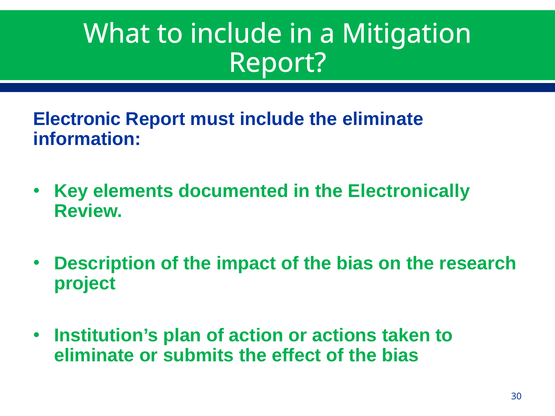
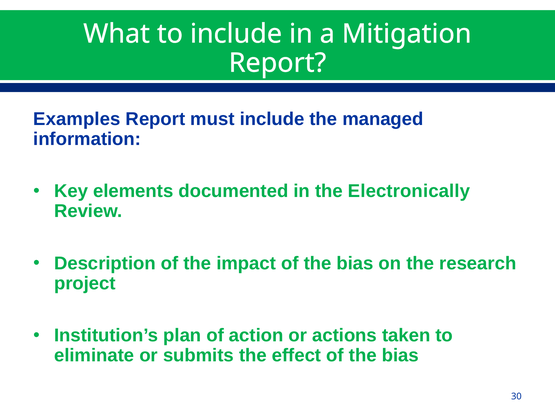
Electronic: Electronic -> Examples (77, 119)
the eliminate: eliminate -> managed (383, 119)
